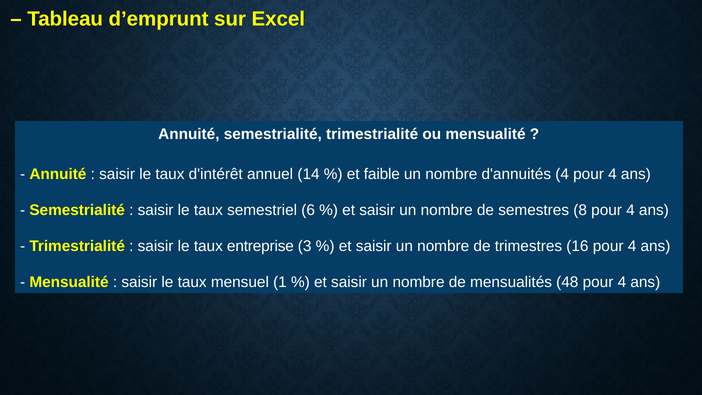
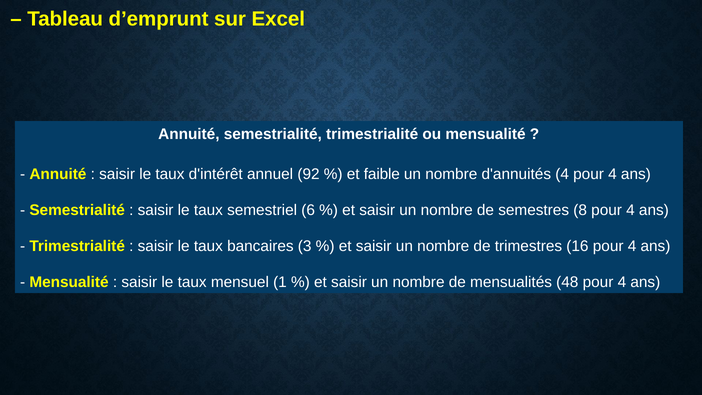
14: 14 -> 92 (308, 174)
entreprise: entreprise -> bancaires (260, 246)
